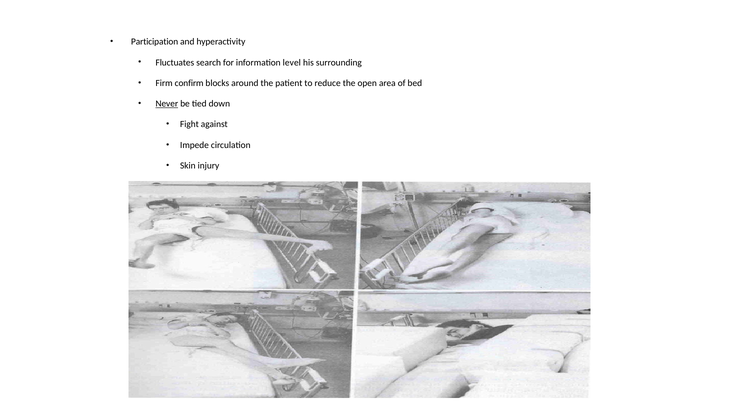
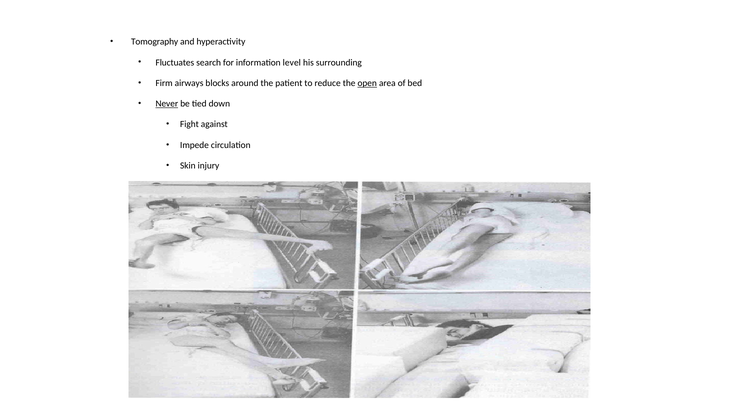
Participation: Participation -> Tomography (155, 42)
confirm: confirm -> airways (189, 83)
open underline: none -> present (367, 83)
